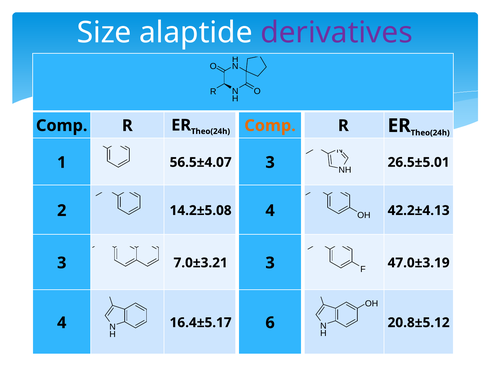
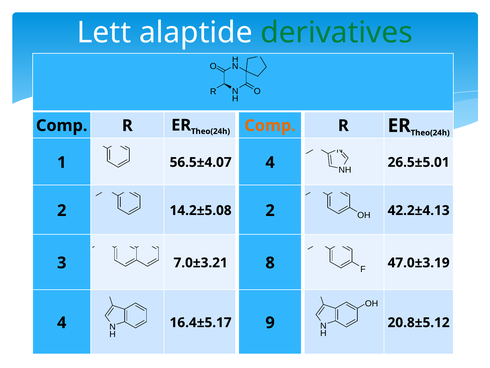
Size: Size -> Lett (104, 33)
derivatives colour: purple -> green (337, 33)
56.5±4.07 3: 3 -> 4 (270, 162)
14.2±5.08 4: 4 -> 2 (270, 210)
7.0±3.21 3: 3 -> 8 (270, 263)
6: 6 -> 9 (270, 322)
